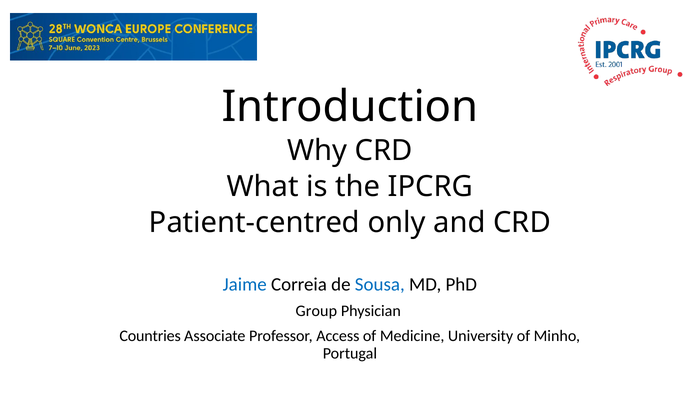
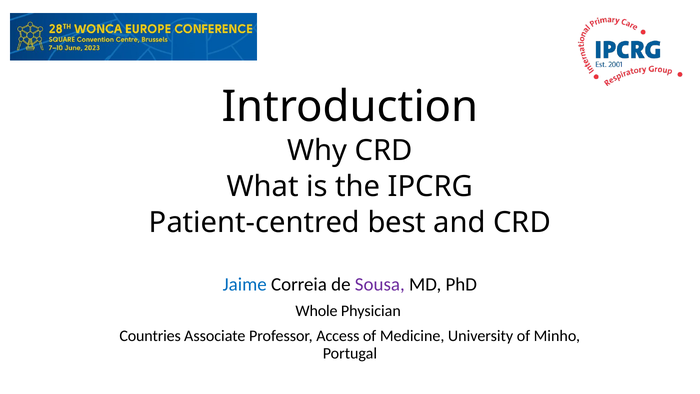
only: only -> best (397, 222)
Sousa colour: blue -> purple (380, 284)
Group: Group -> Whole (316, 311)
